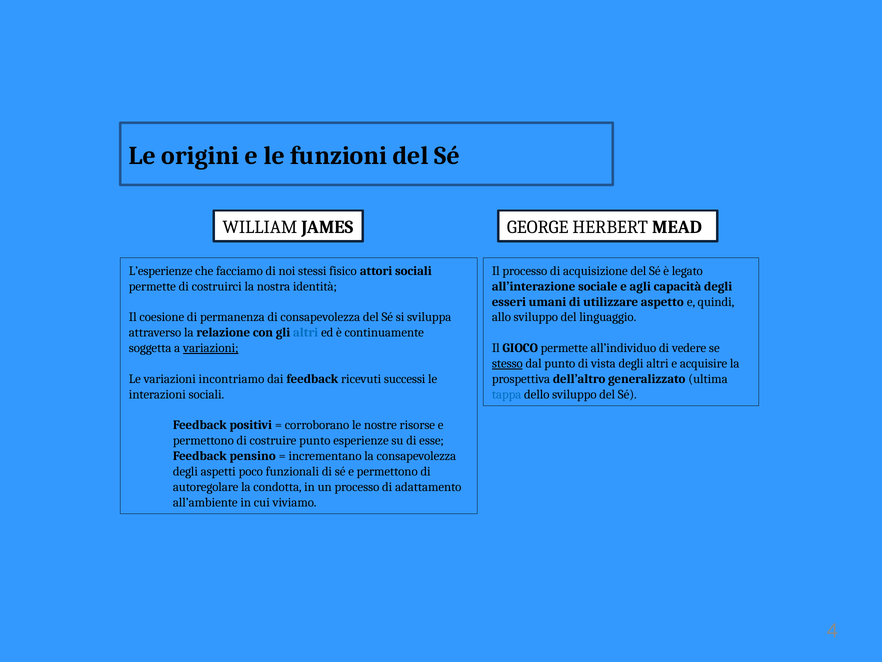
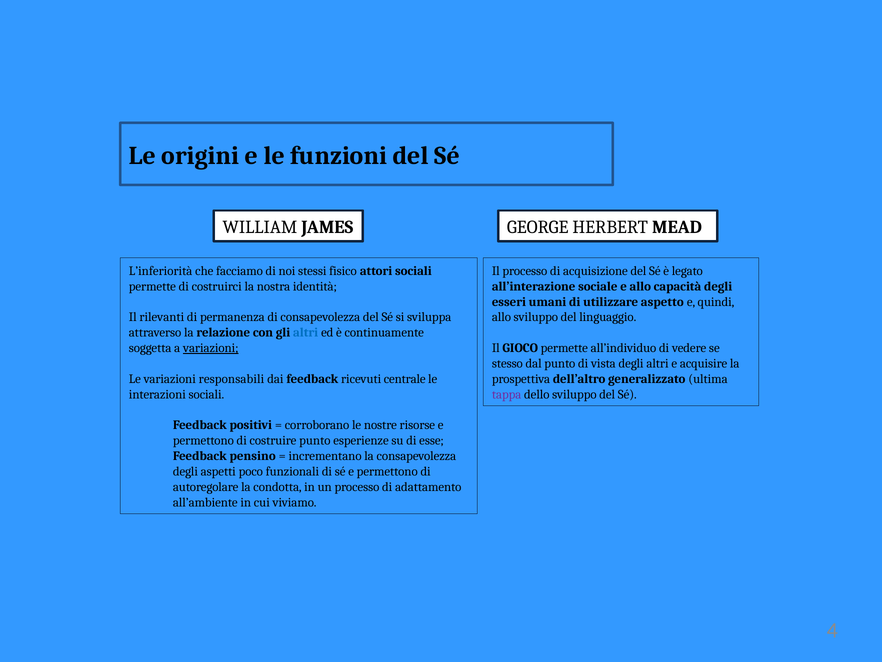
L’esperienze: L’esperienze -> L’inferiorità (161, 271)
e agli: agli -> allo (640, 286)
coesione: coesione -> rilevanti (162, 317)
stesso underline: present -> none (507, 363)
incontriamo: incontriamo -> responsabili (231, 379)
successi: successi -> centrale (405, 379)
tappa colour: blue -> purple (507, 394)
